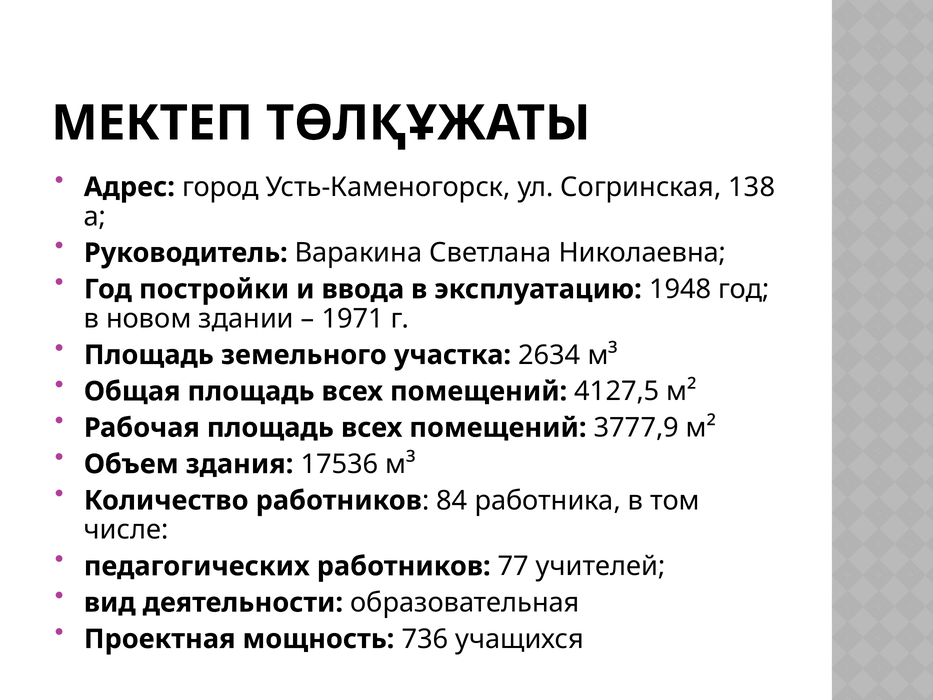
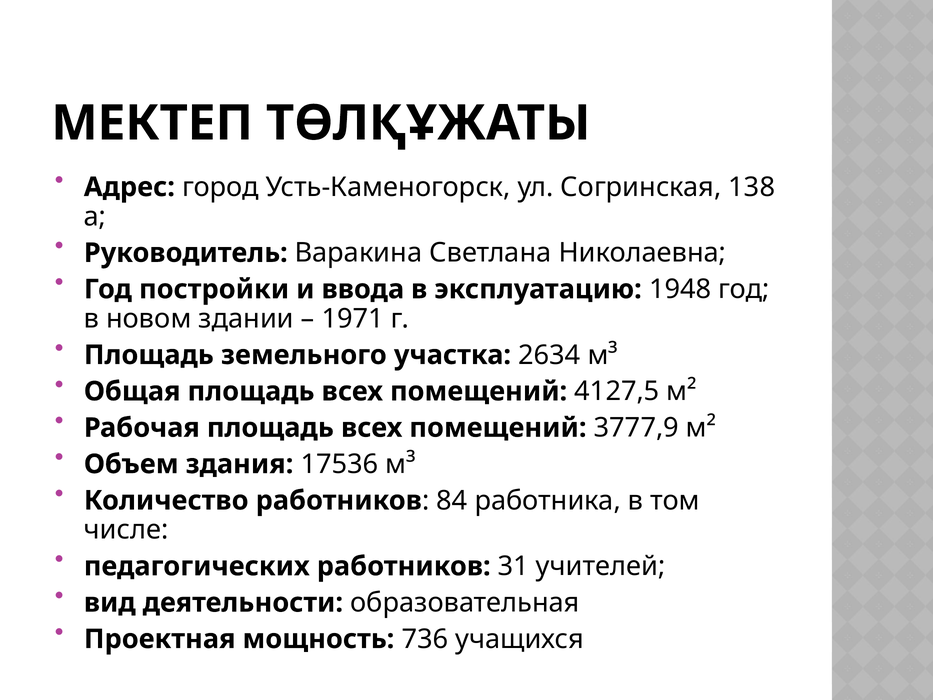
77: 77 -> 31 (513, 566)
